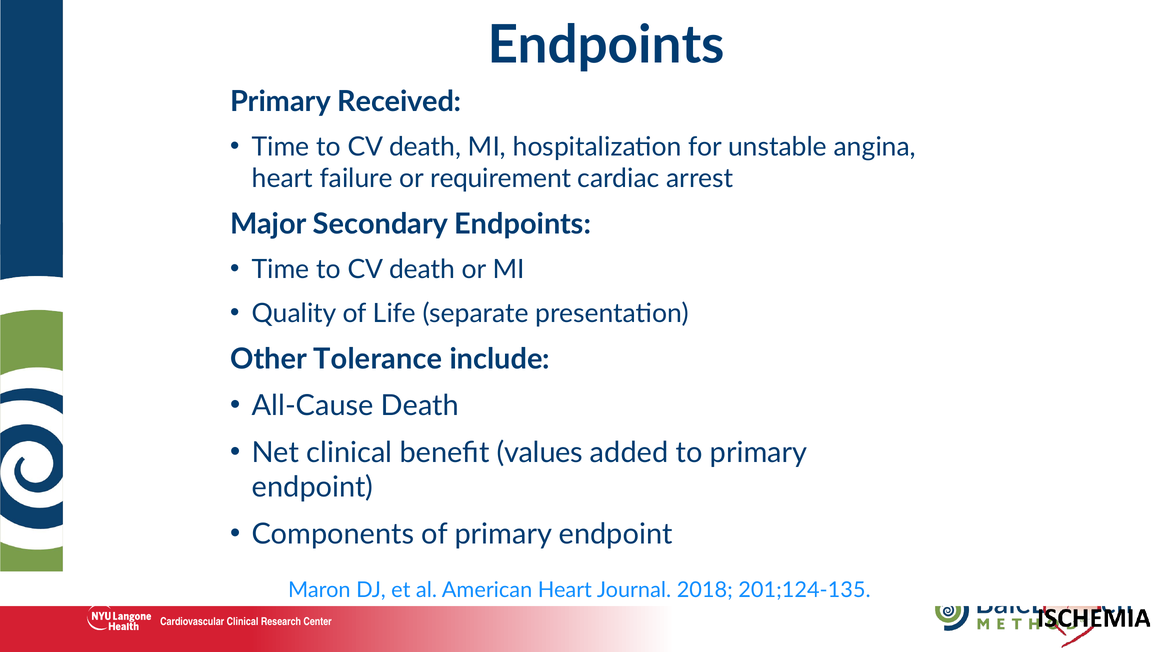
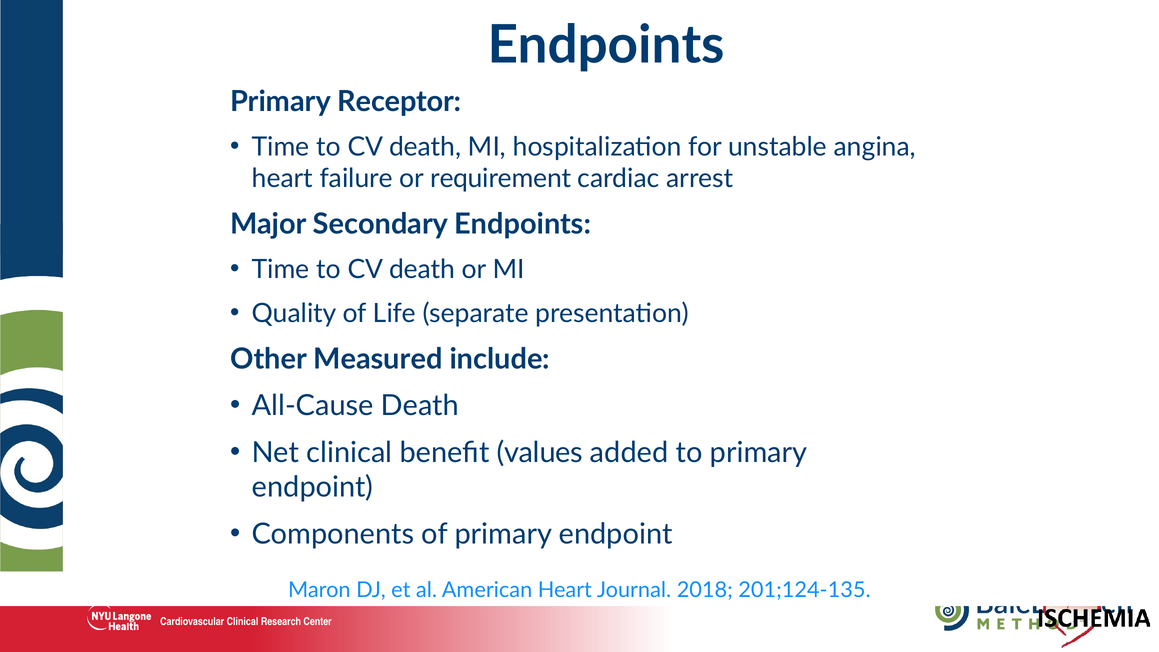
Received: Received -> Receptor (399, 102)
Tolerance: Tolerance -> Measured (378, 359)
